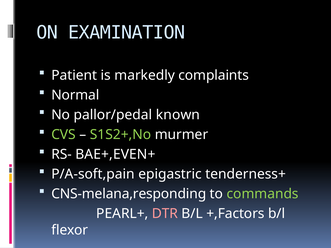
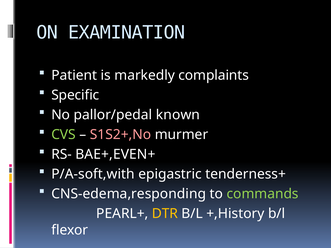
Normal: Normal -> Specific (75, 95)
S1S2+,No colour: light green -> pink (121, 135)
P/A-soft,pain: P/A-soft,pain -> P/A-soft,with (93, 174)
CNS-melana,responding: CNS-melana,responding -> CNS-edema,responding (129, 194)
DTR colour: pink -> yellow (165, 214)
+,Factors: +,Factors -> +,History (235, 214)
